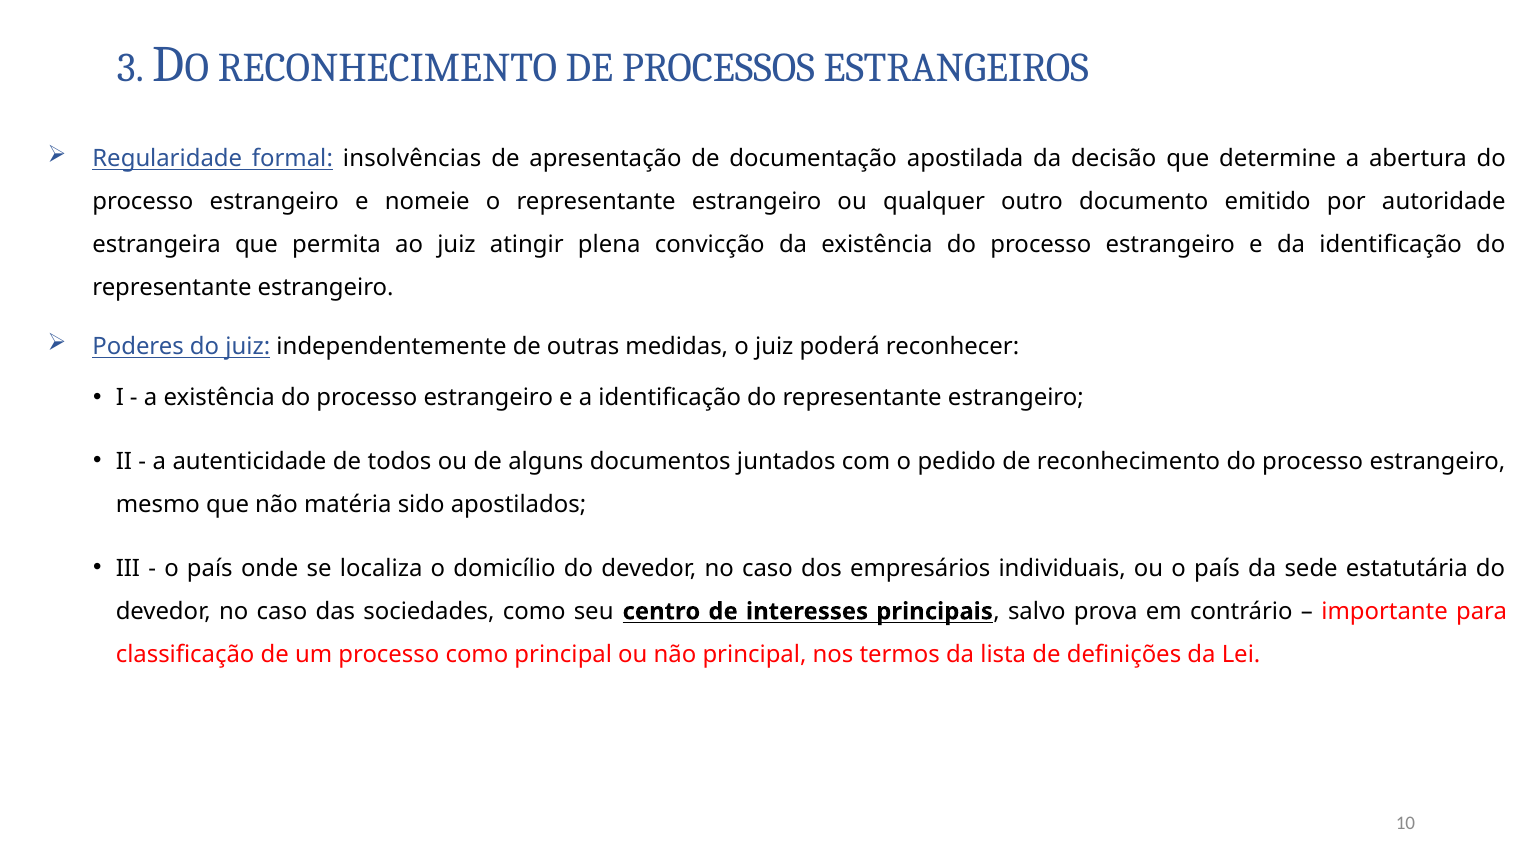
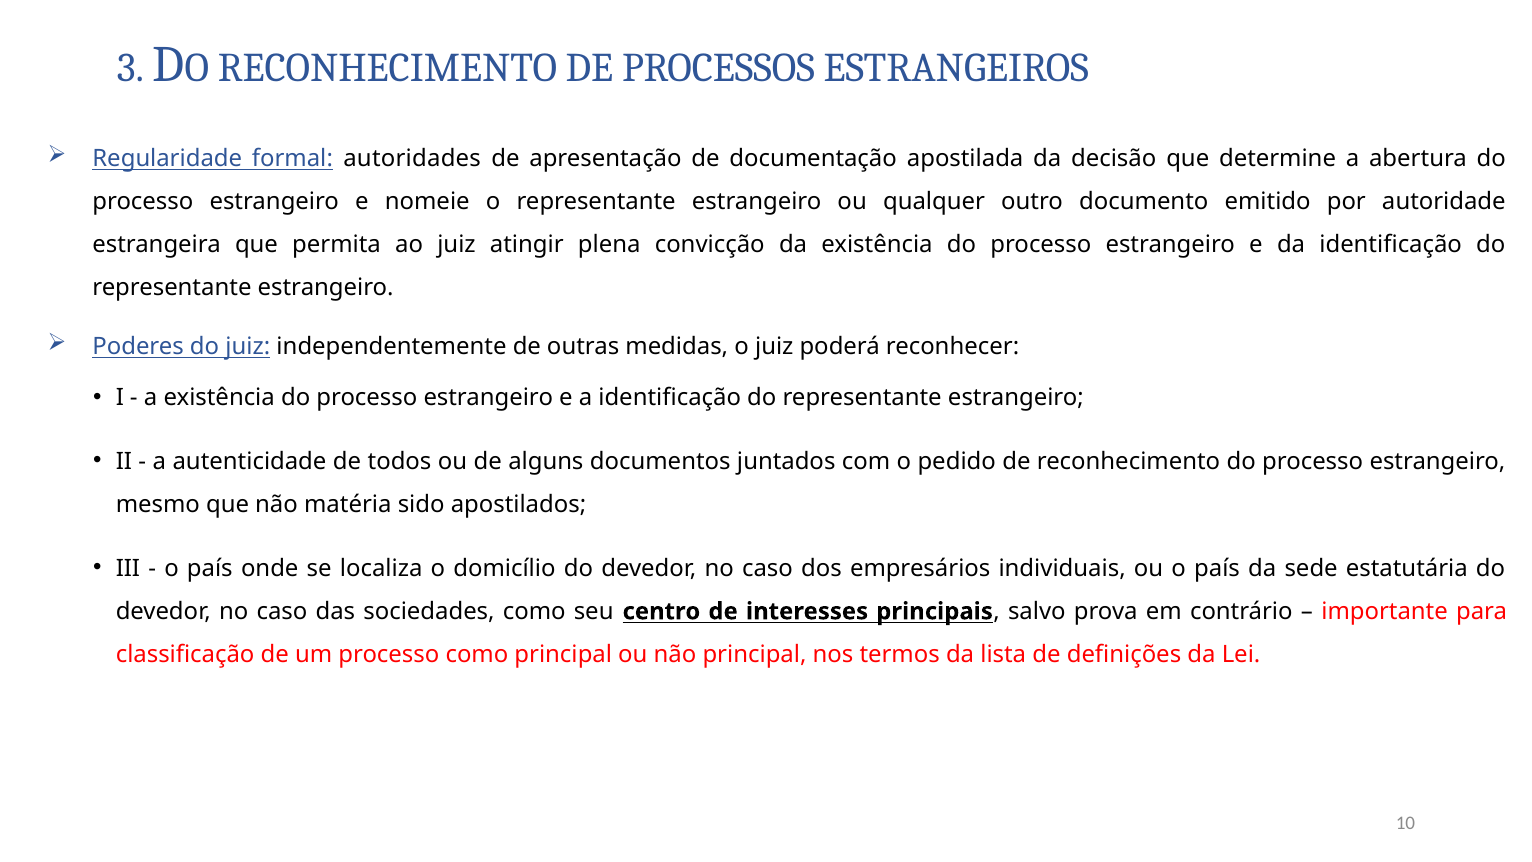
insolvências: insolvências -> autoridades (412, 158)
